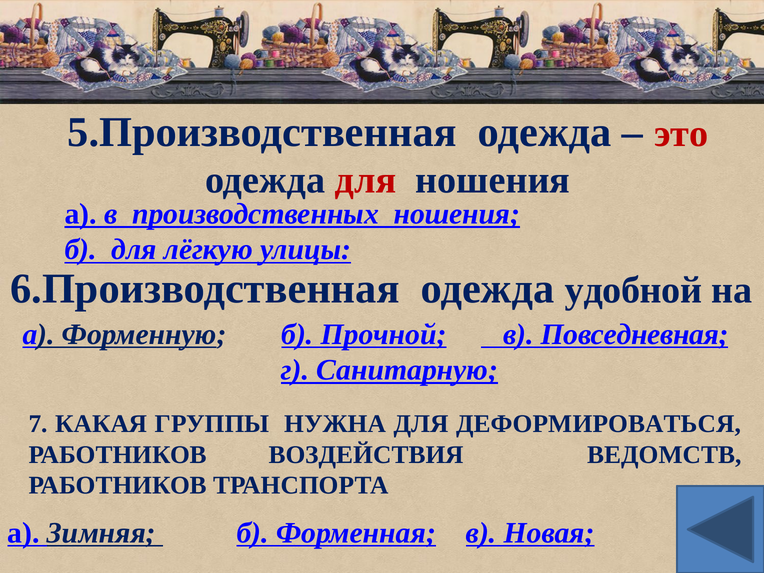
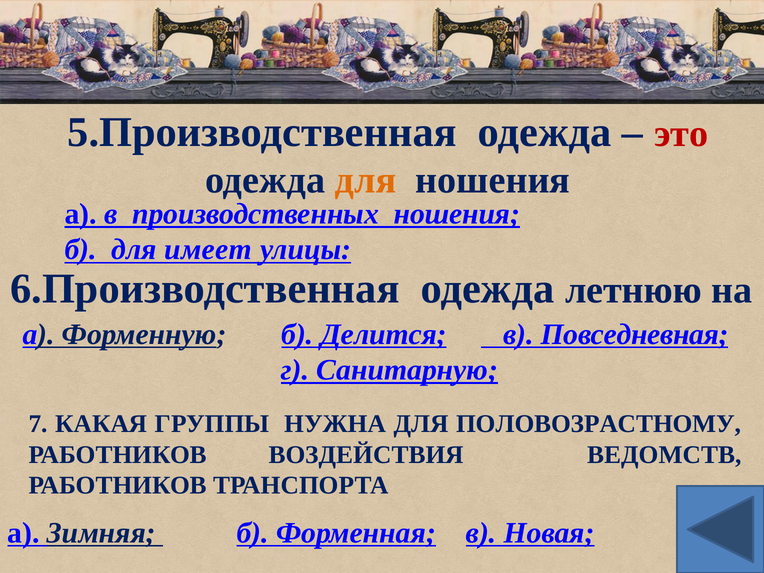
для colour: red -> orange (366, 180)
лёгкую: лёгкую -> имеет (208, 250)
удобной: удобной -> летнюю (633, 290)
Прочной: Прочной -> Делится (384, 334)
ДЕФОРМИРОВАТЬСЯ: ДЕФОРМИРОВАТЬСЯ -> ПОЛОВОЗРАСТНОМУ (599, 424)
